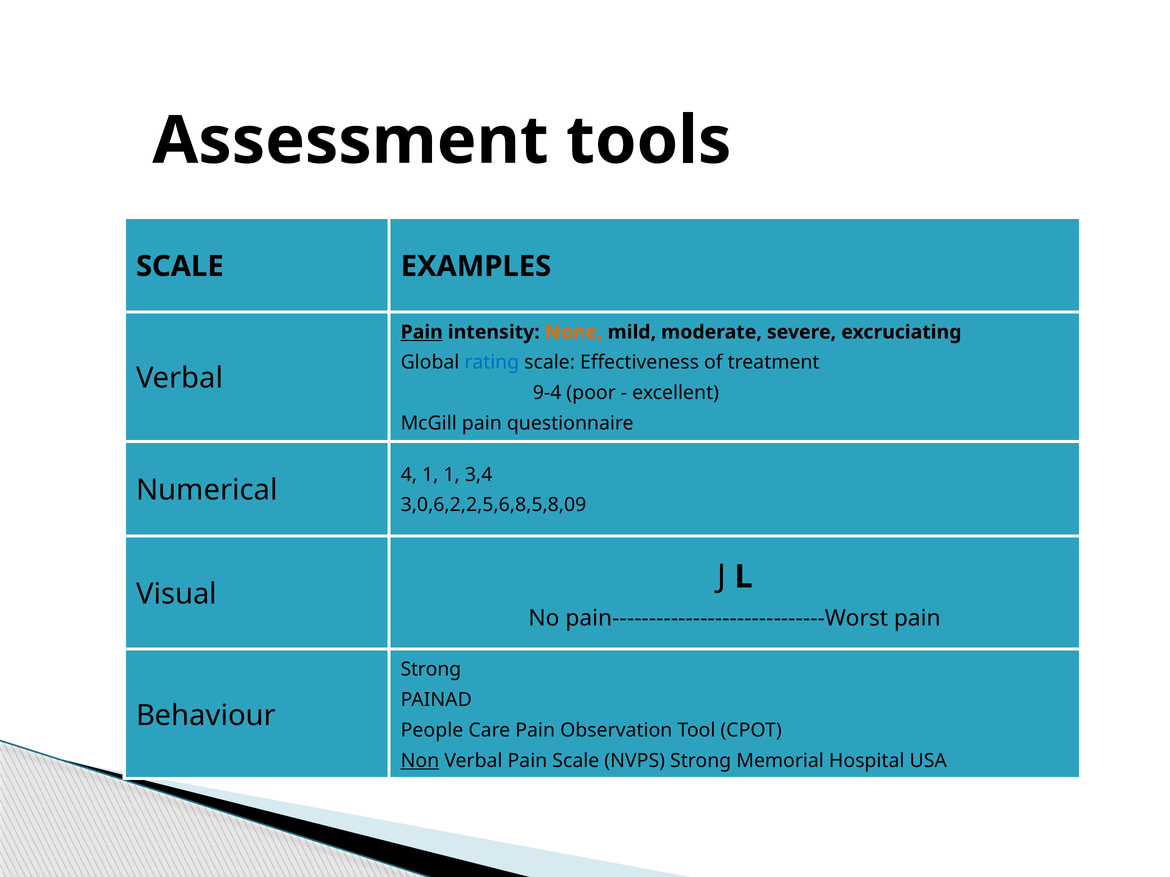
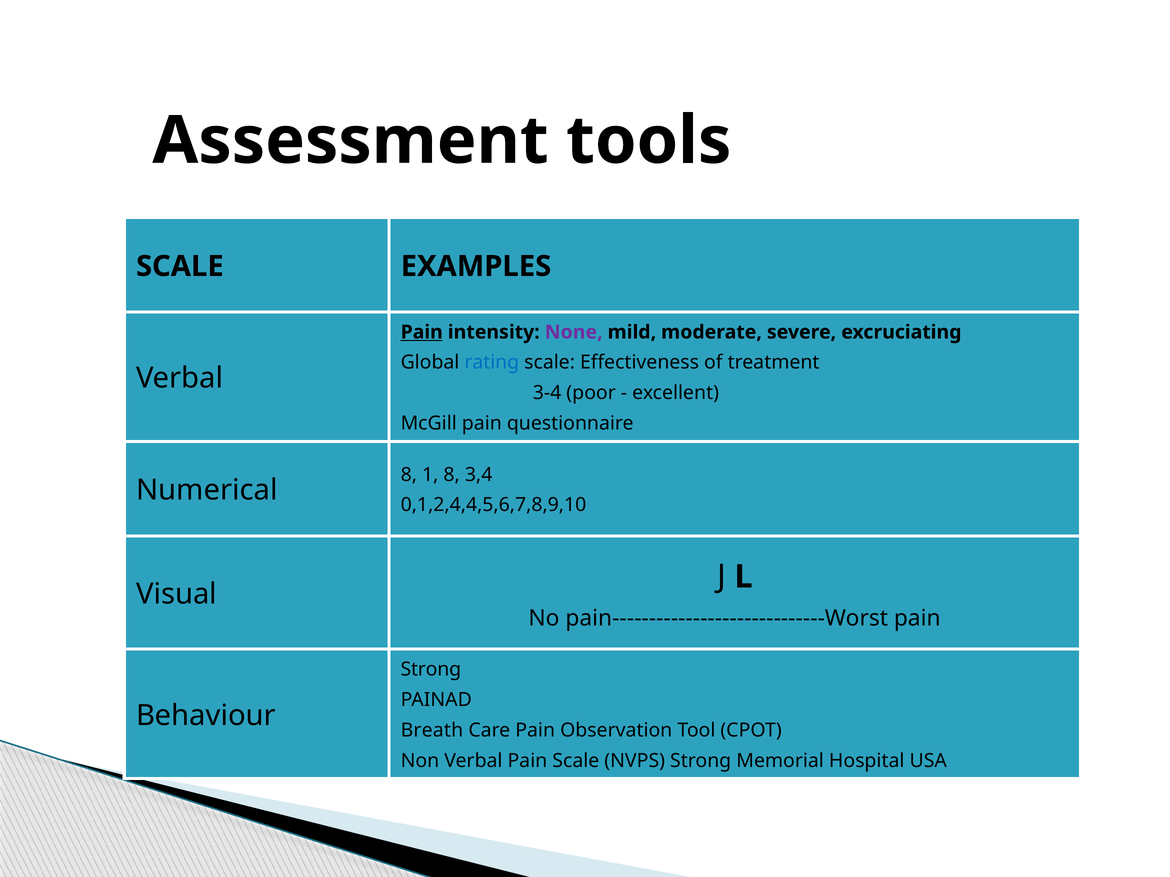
None colour: orange -> purple (574, 332)
9-4: 9-4 -> 3-4 (547, 393)
4: 4 -> 8 (409, 475)
1 1: 1 -> 8 (452, 475)
3,0,6,2,2,5,6,8,5,8,09: 3,0,6,2,2,5,6,8,5,8,09 -> 0,1,2,4,4,5,6,7,8,9,10 (493, 505)
People: People -> Breath (432, 731)
Non underline: present -> none (420, 761)
